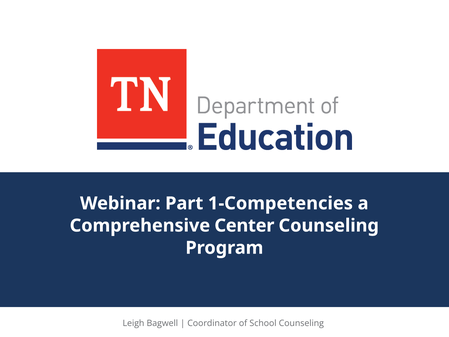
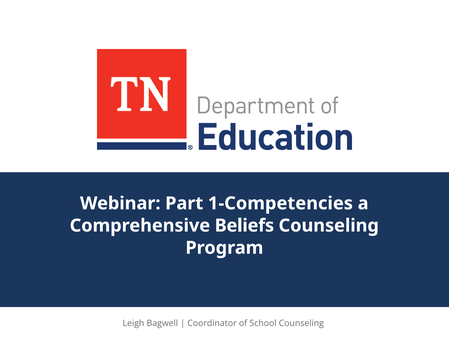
Center: Center -> Beliefs (244, 225)
